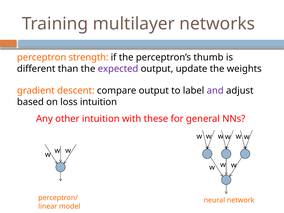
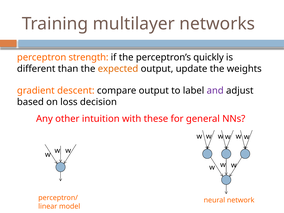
thumb: thumb -> quickly (209, 57)
expected colour: purple -> orange (118, 69)
loss intuition: intuition -> decision (98, 102)
